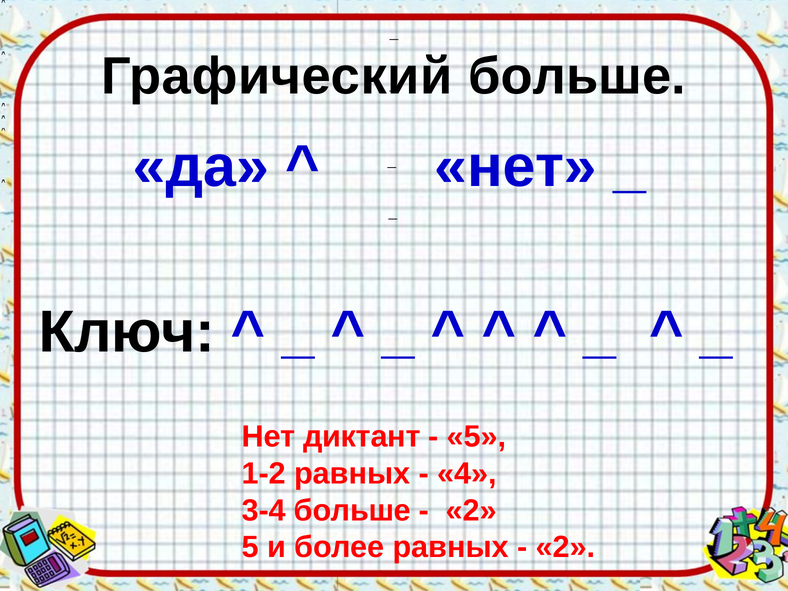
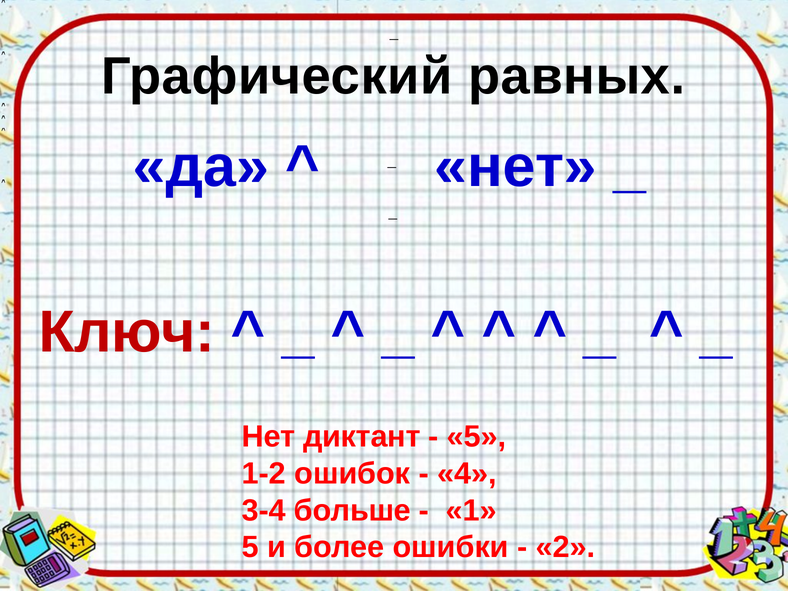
больше: больше -> равных (577, 77)
Ключ colour: black -> red (127, 332)
1-2 равных: равных -> ошибок (352, 474)
2: 2 -> 1 (471, 510)
более равных: равных -> ошибки (451, 547)
